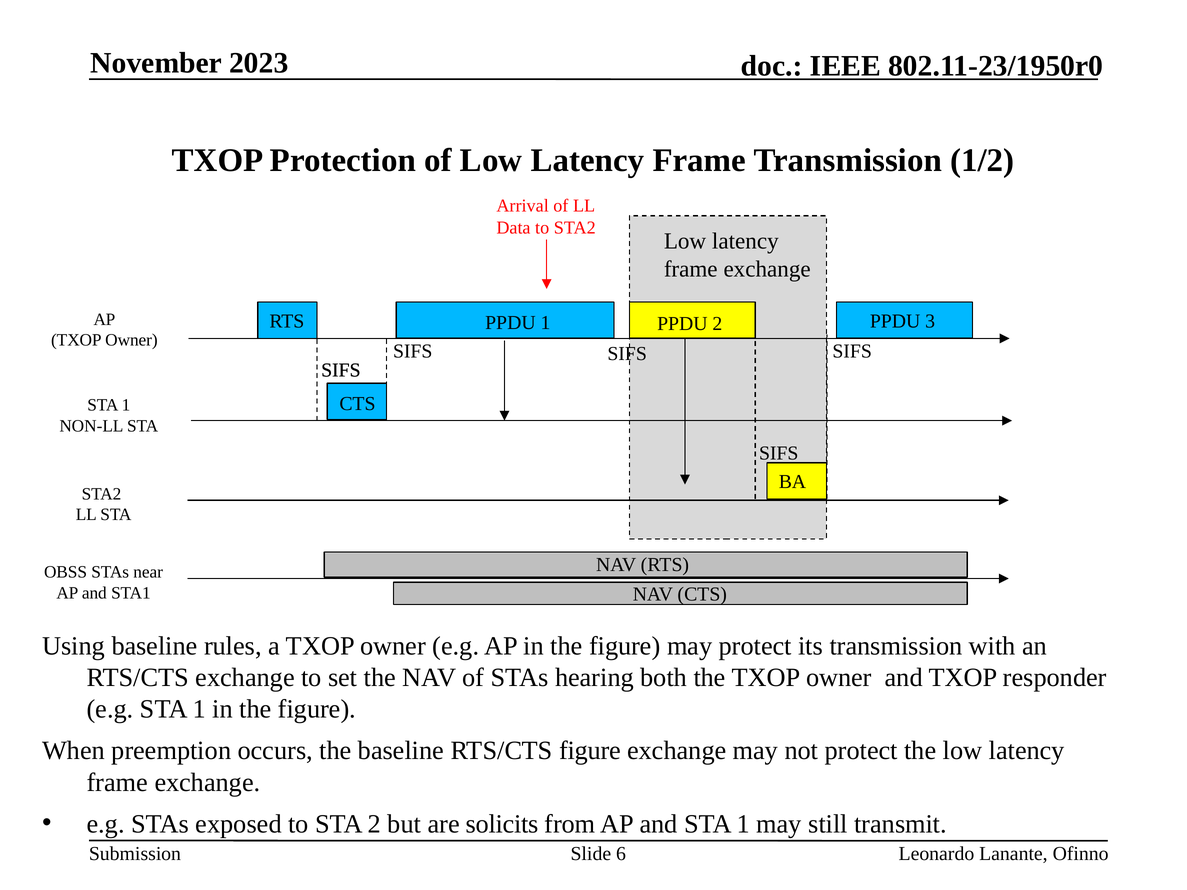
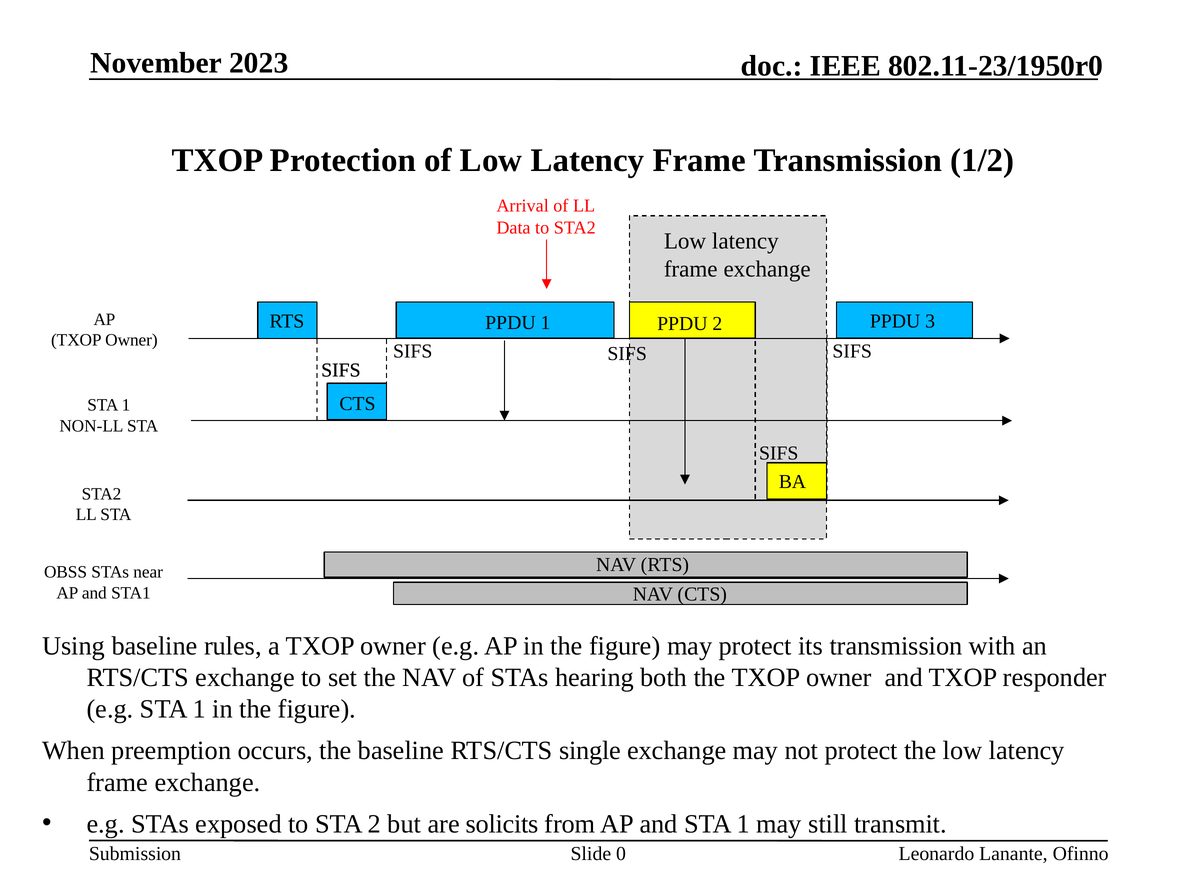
RTS/CTS figure: figure -> single (590, 751)
6: 6 -> 0 (621, 854)
